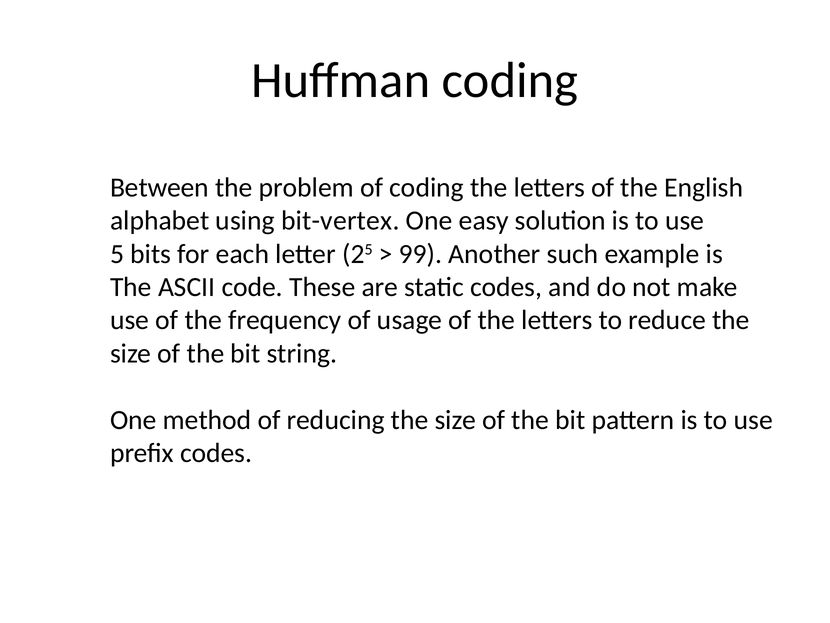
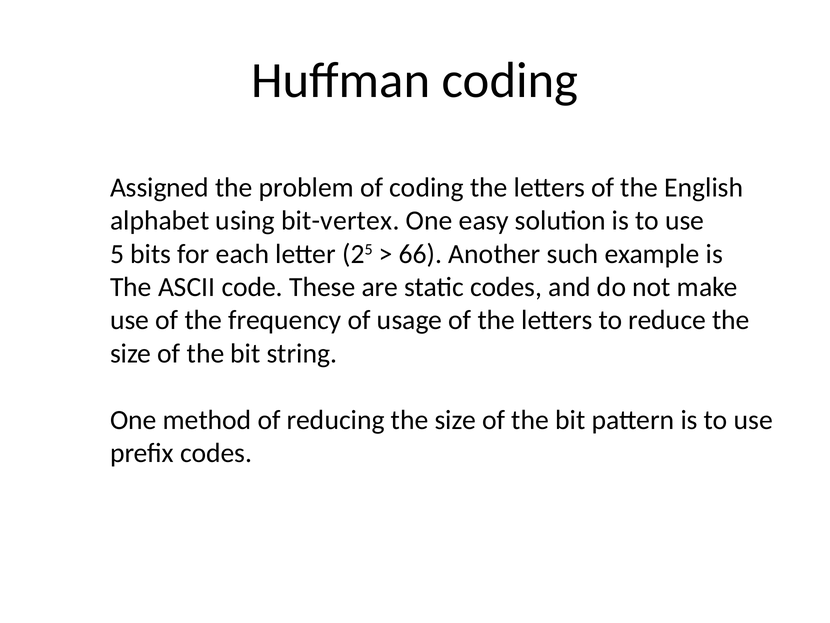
Between: Between -> Assigned (159, 187)
99: 99 -> 66 (421, 254)
